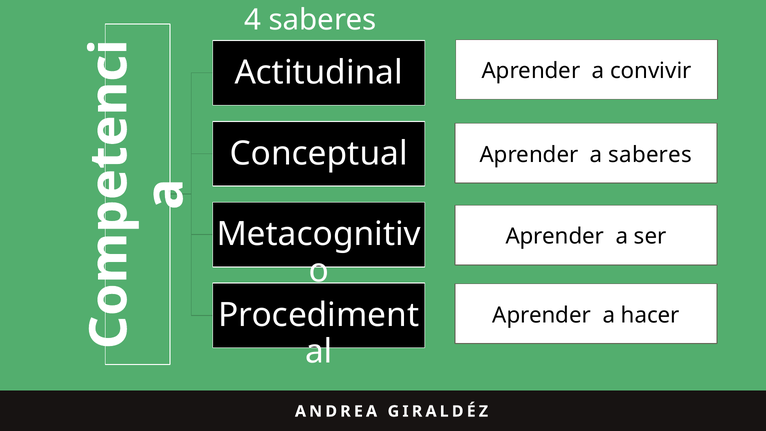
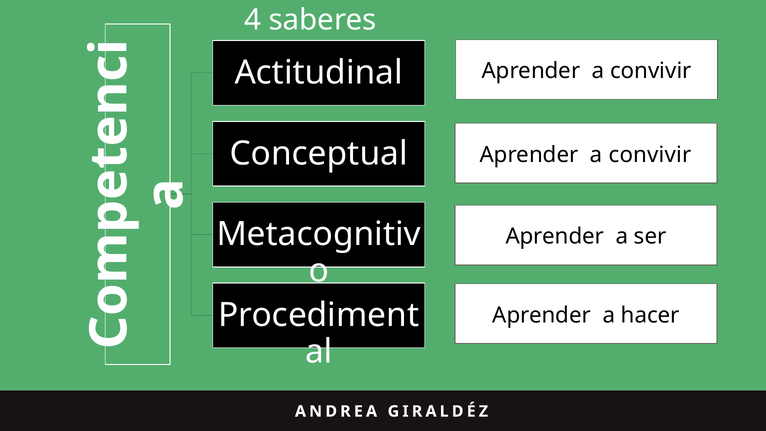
saberes: saberes -> convivir (650, 155)
